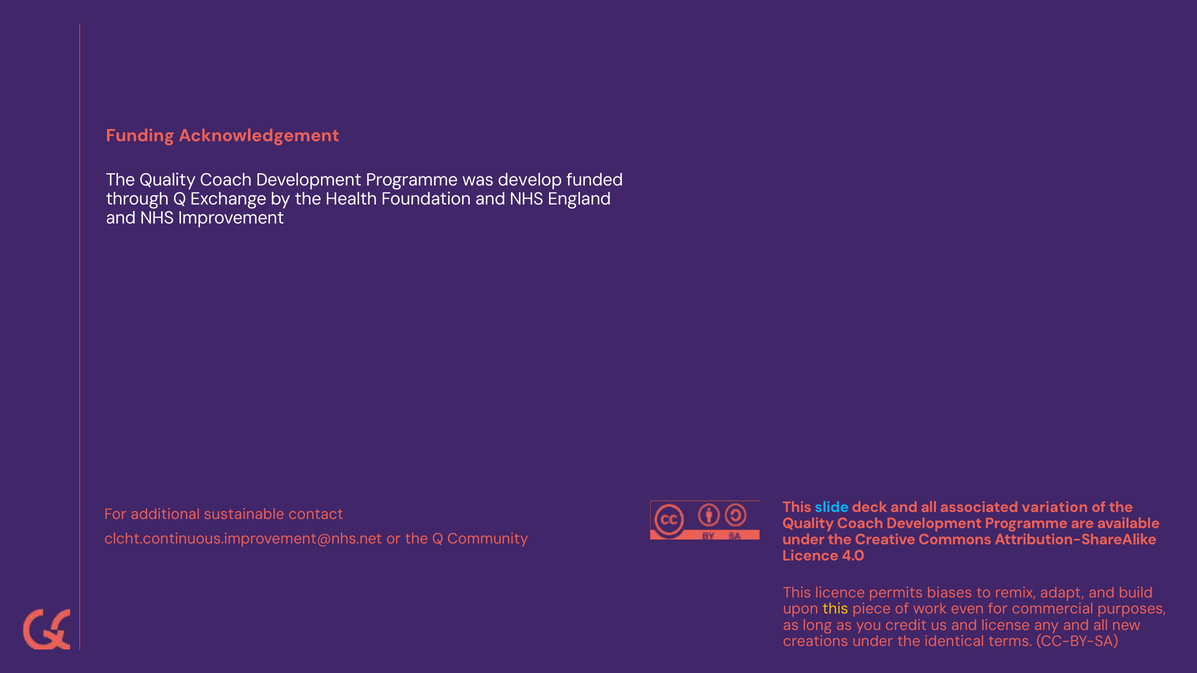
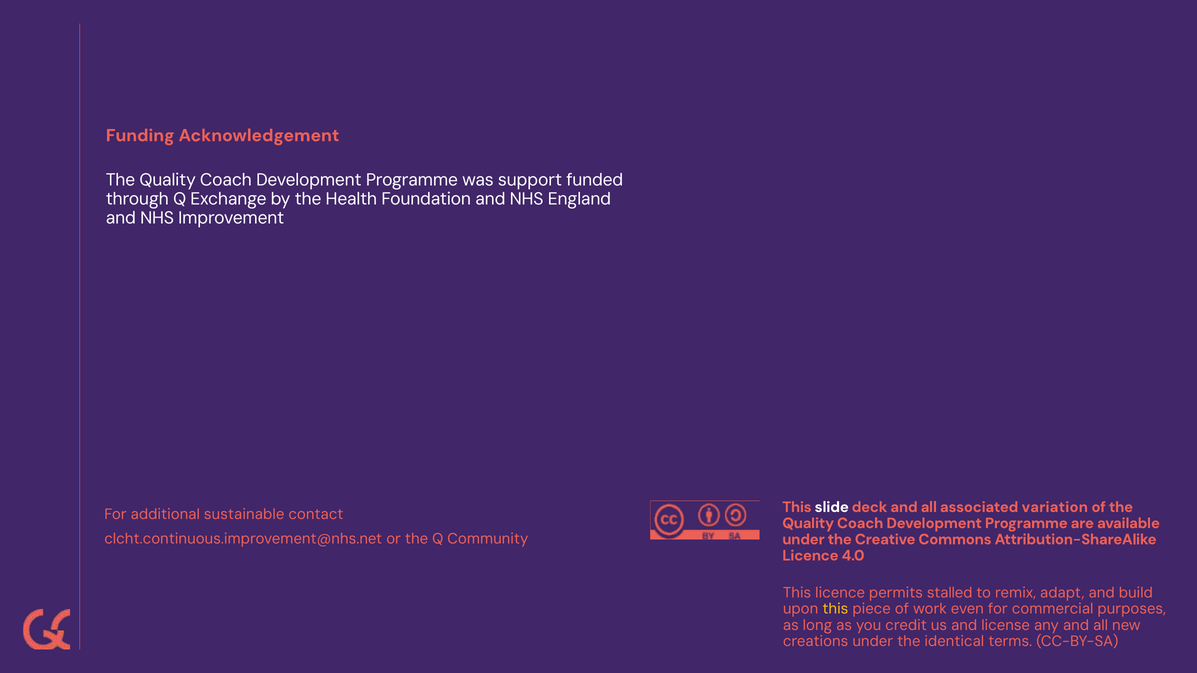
develop: develop -> support (530, 180)
slide colour: light blue -> white (832, 507)
biases: biases -> stalled (950, 593)
